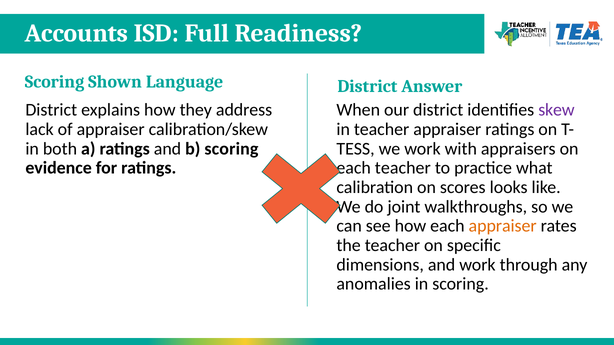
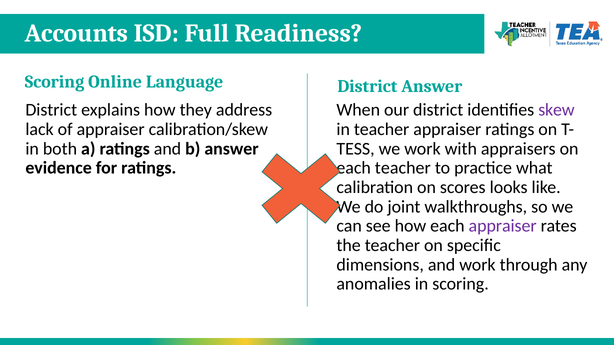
Shown: Shown -> Online (115, 82)
b scoring: scoring -> answer (232, 149)
appraiser colour: orange -> purple (503, 226)
